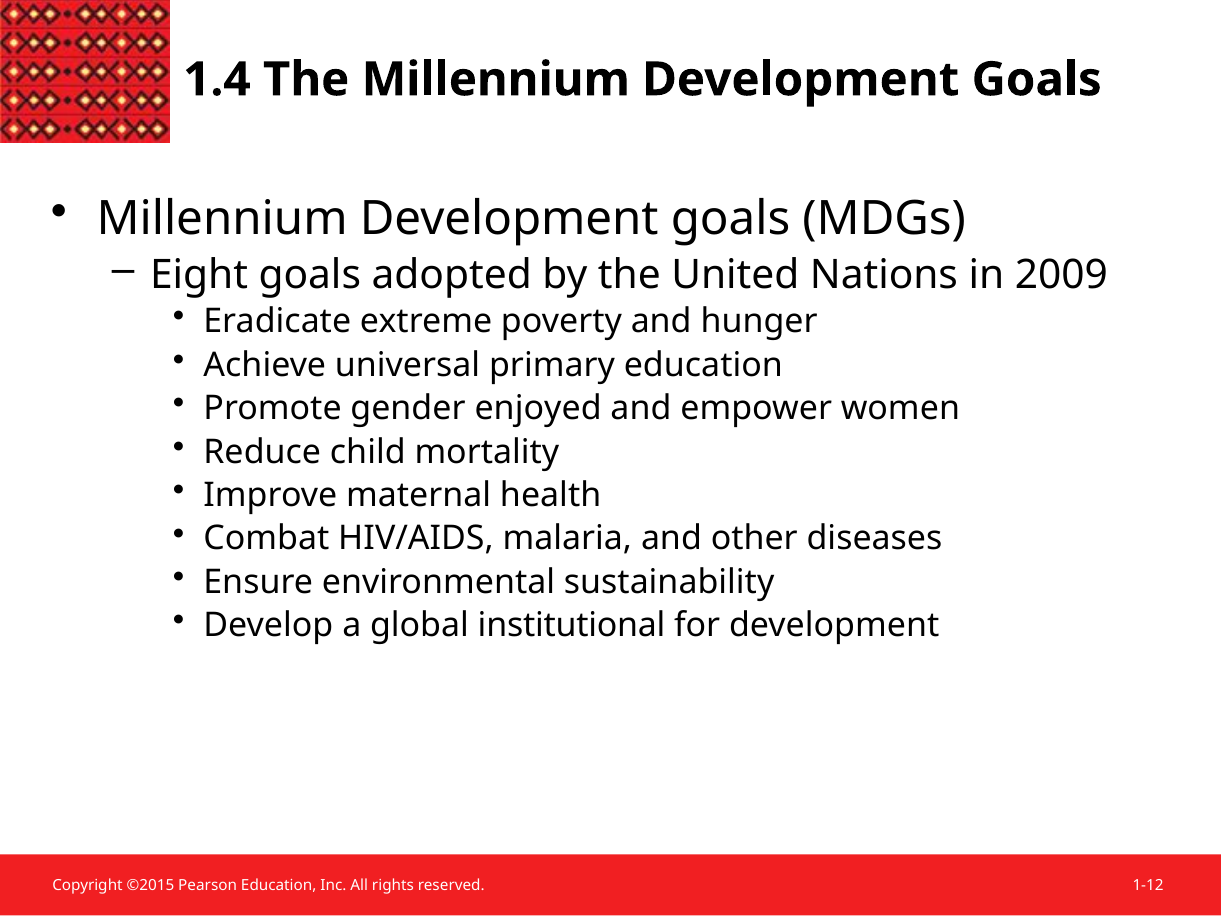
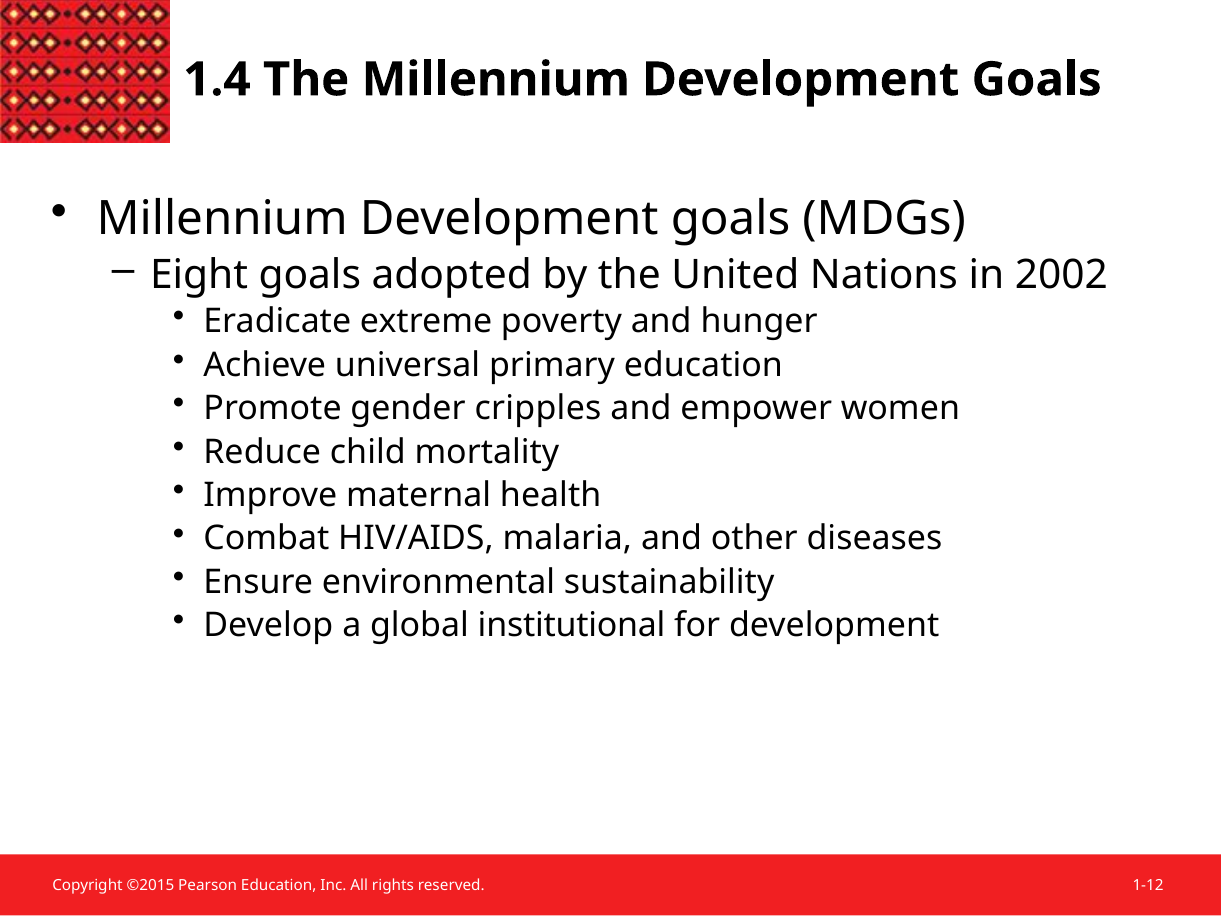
2009: 2009 -> 2002 (1061, 275)
enjoyed: enjoyed -> cripples (538, 408)
